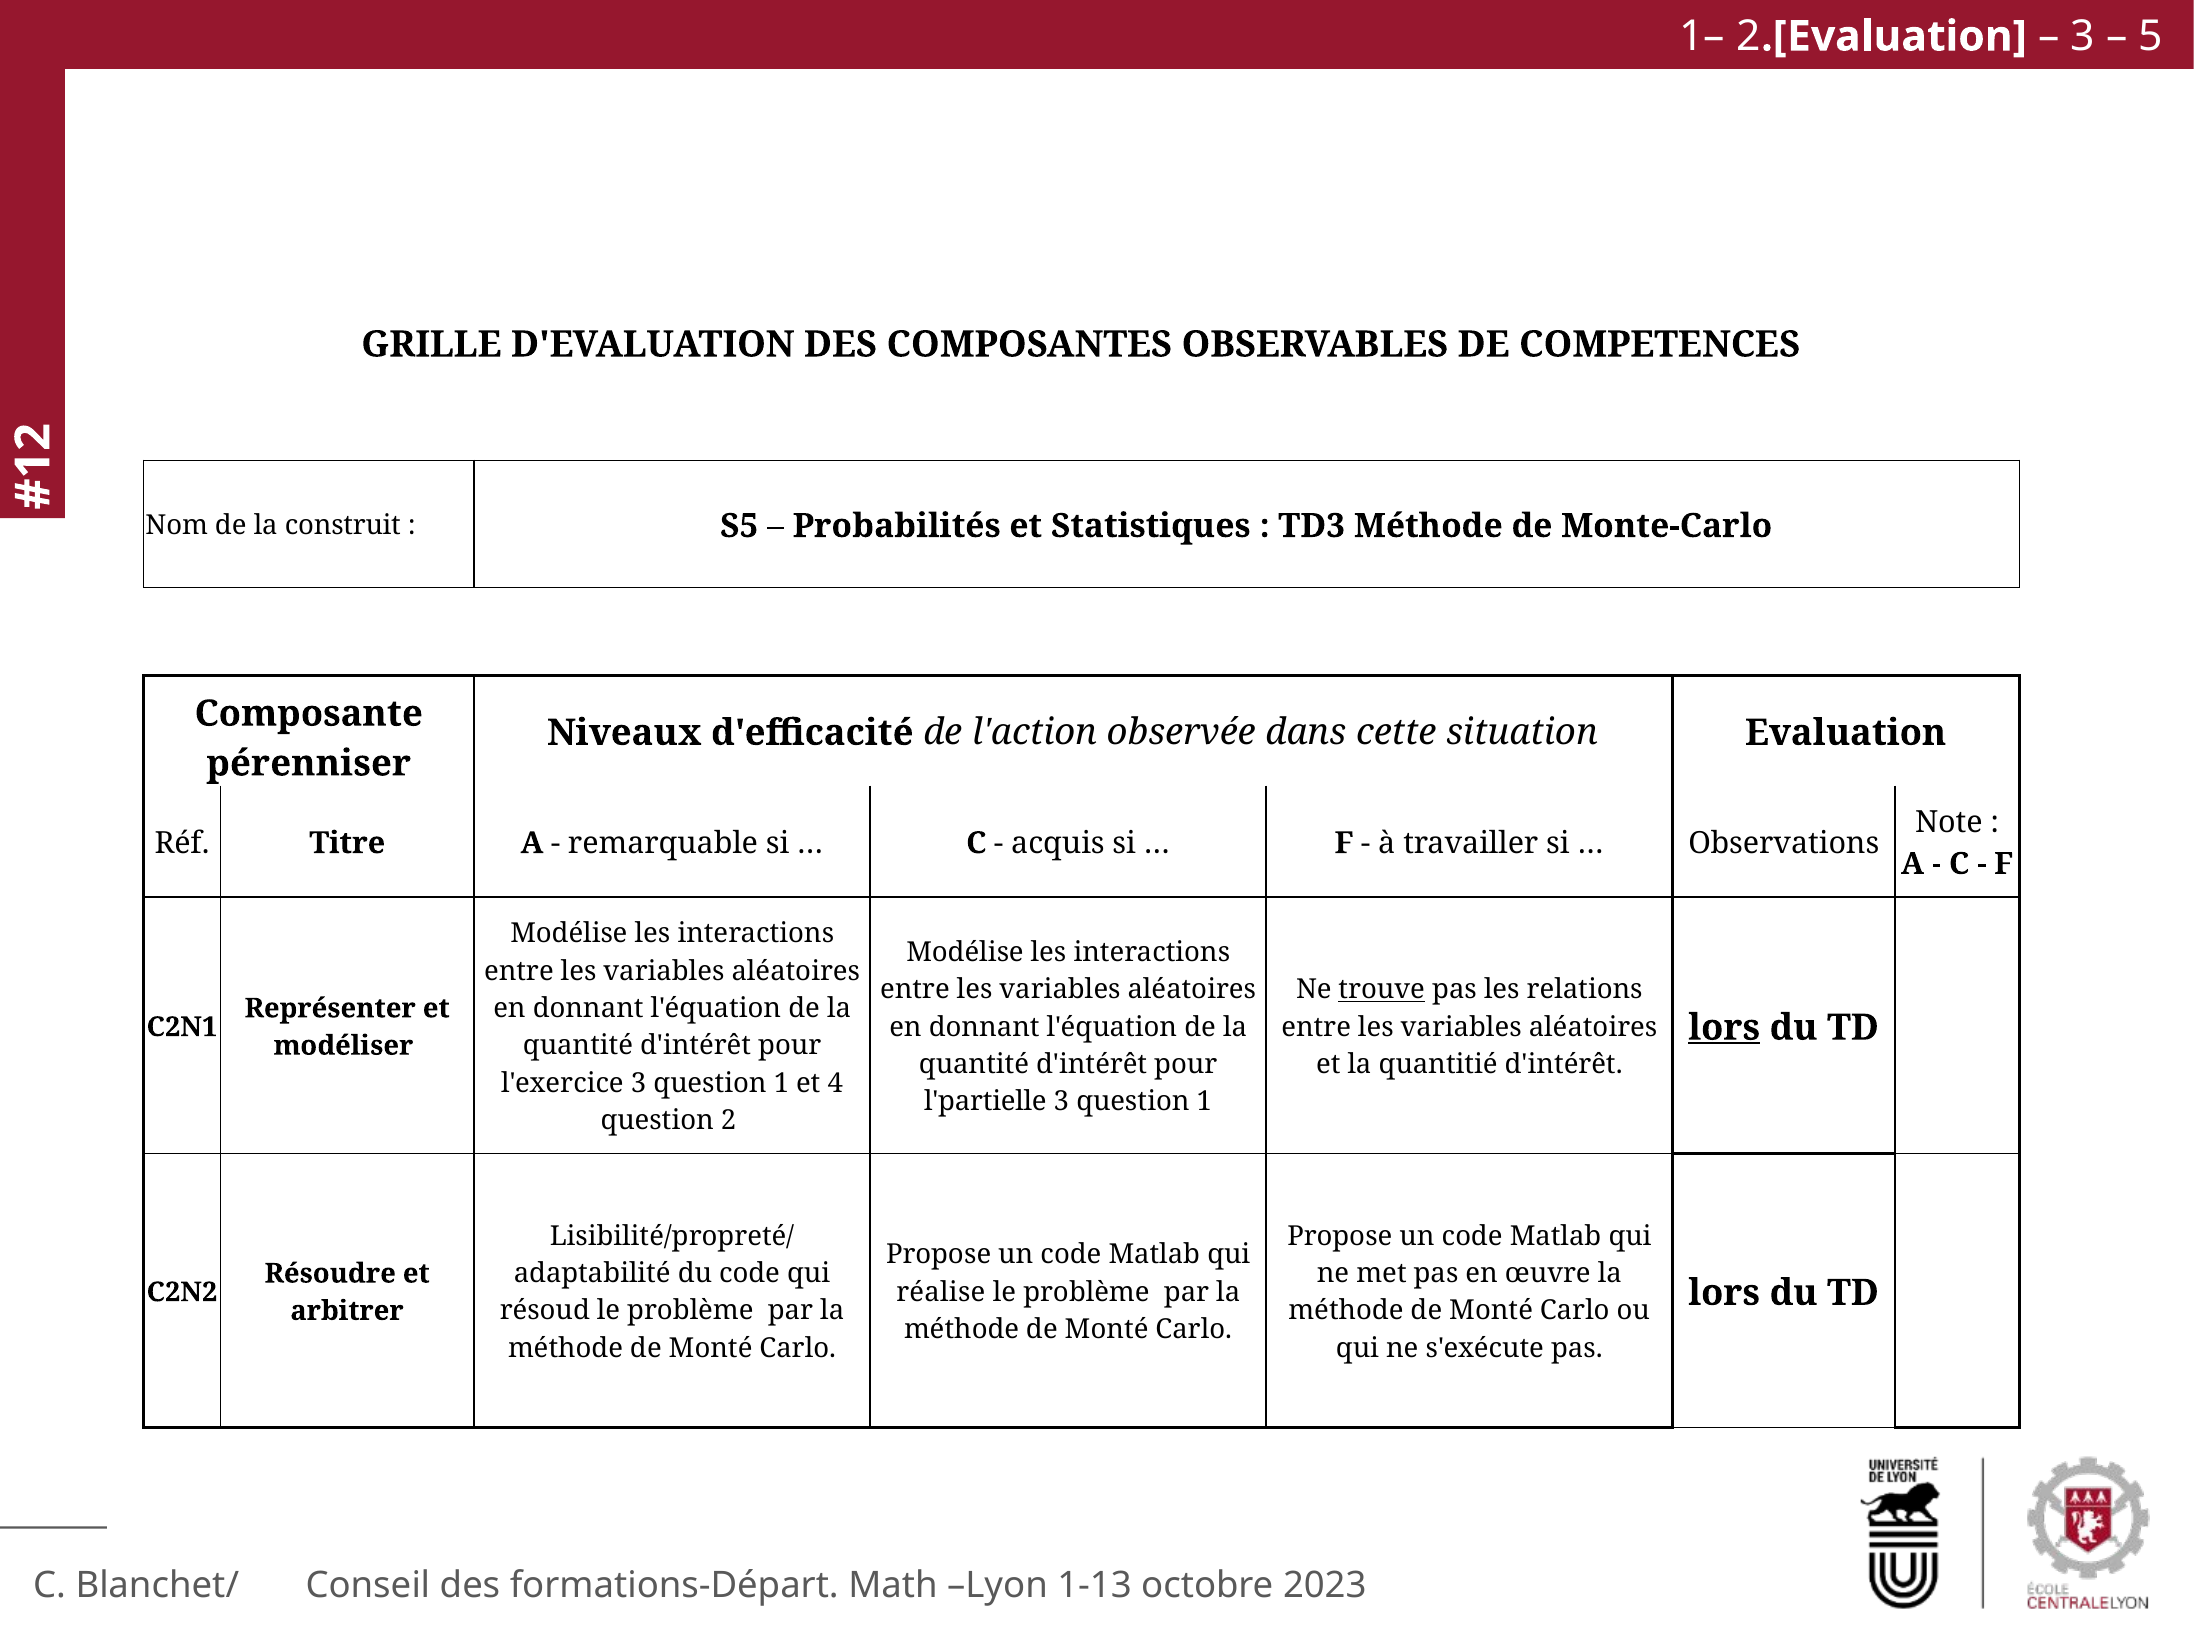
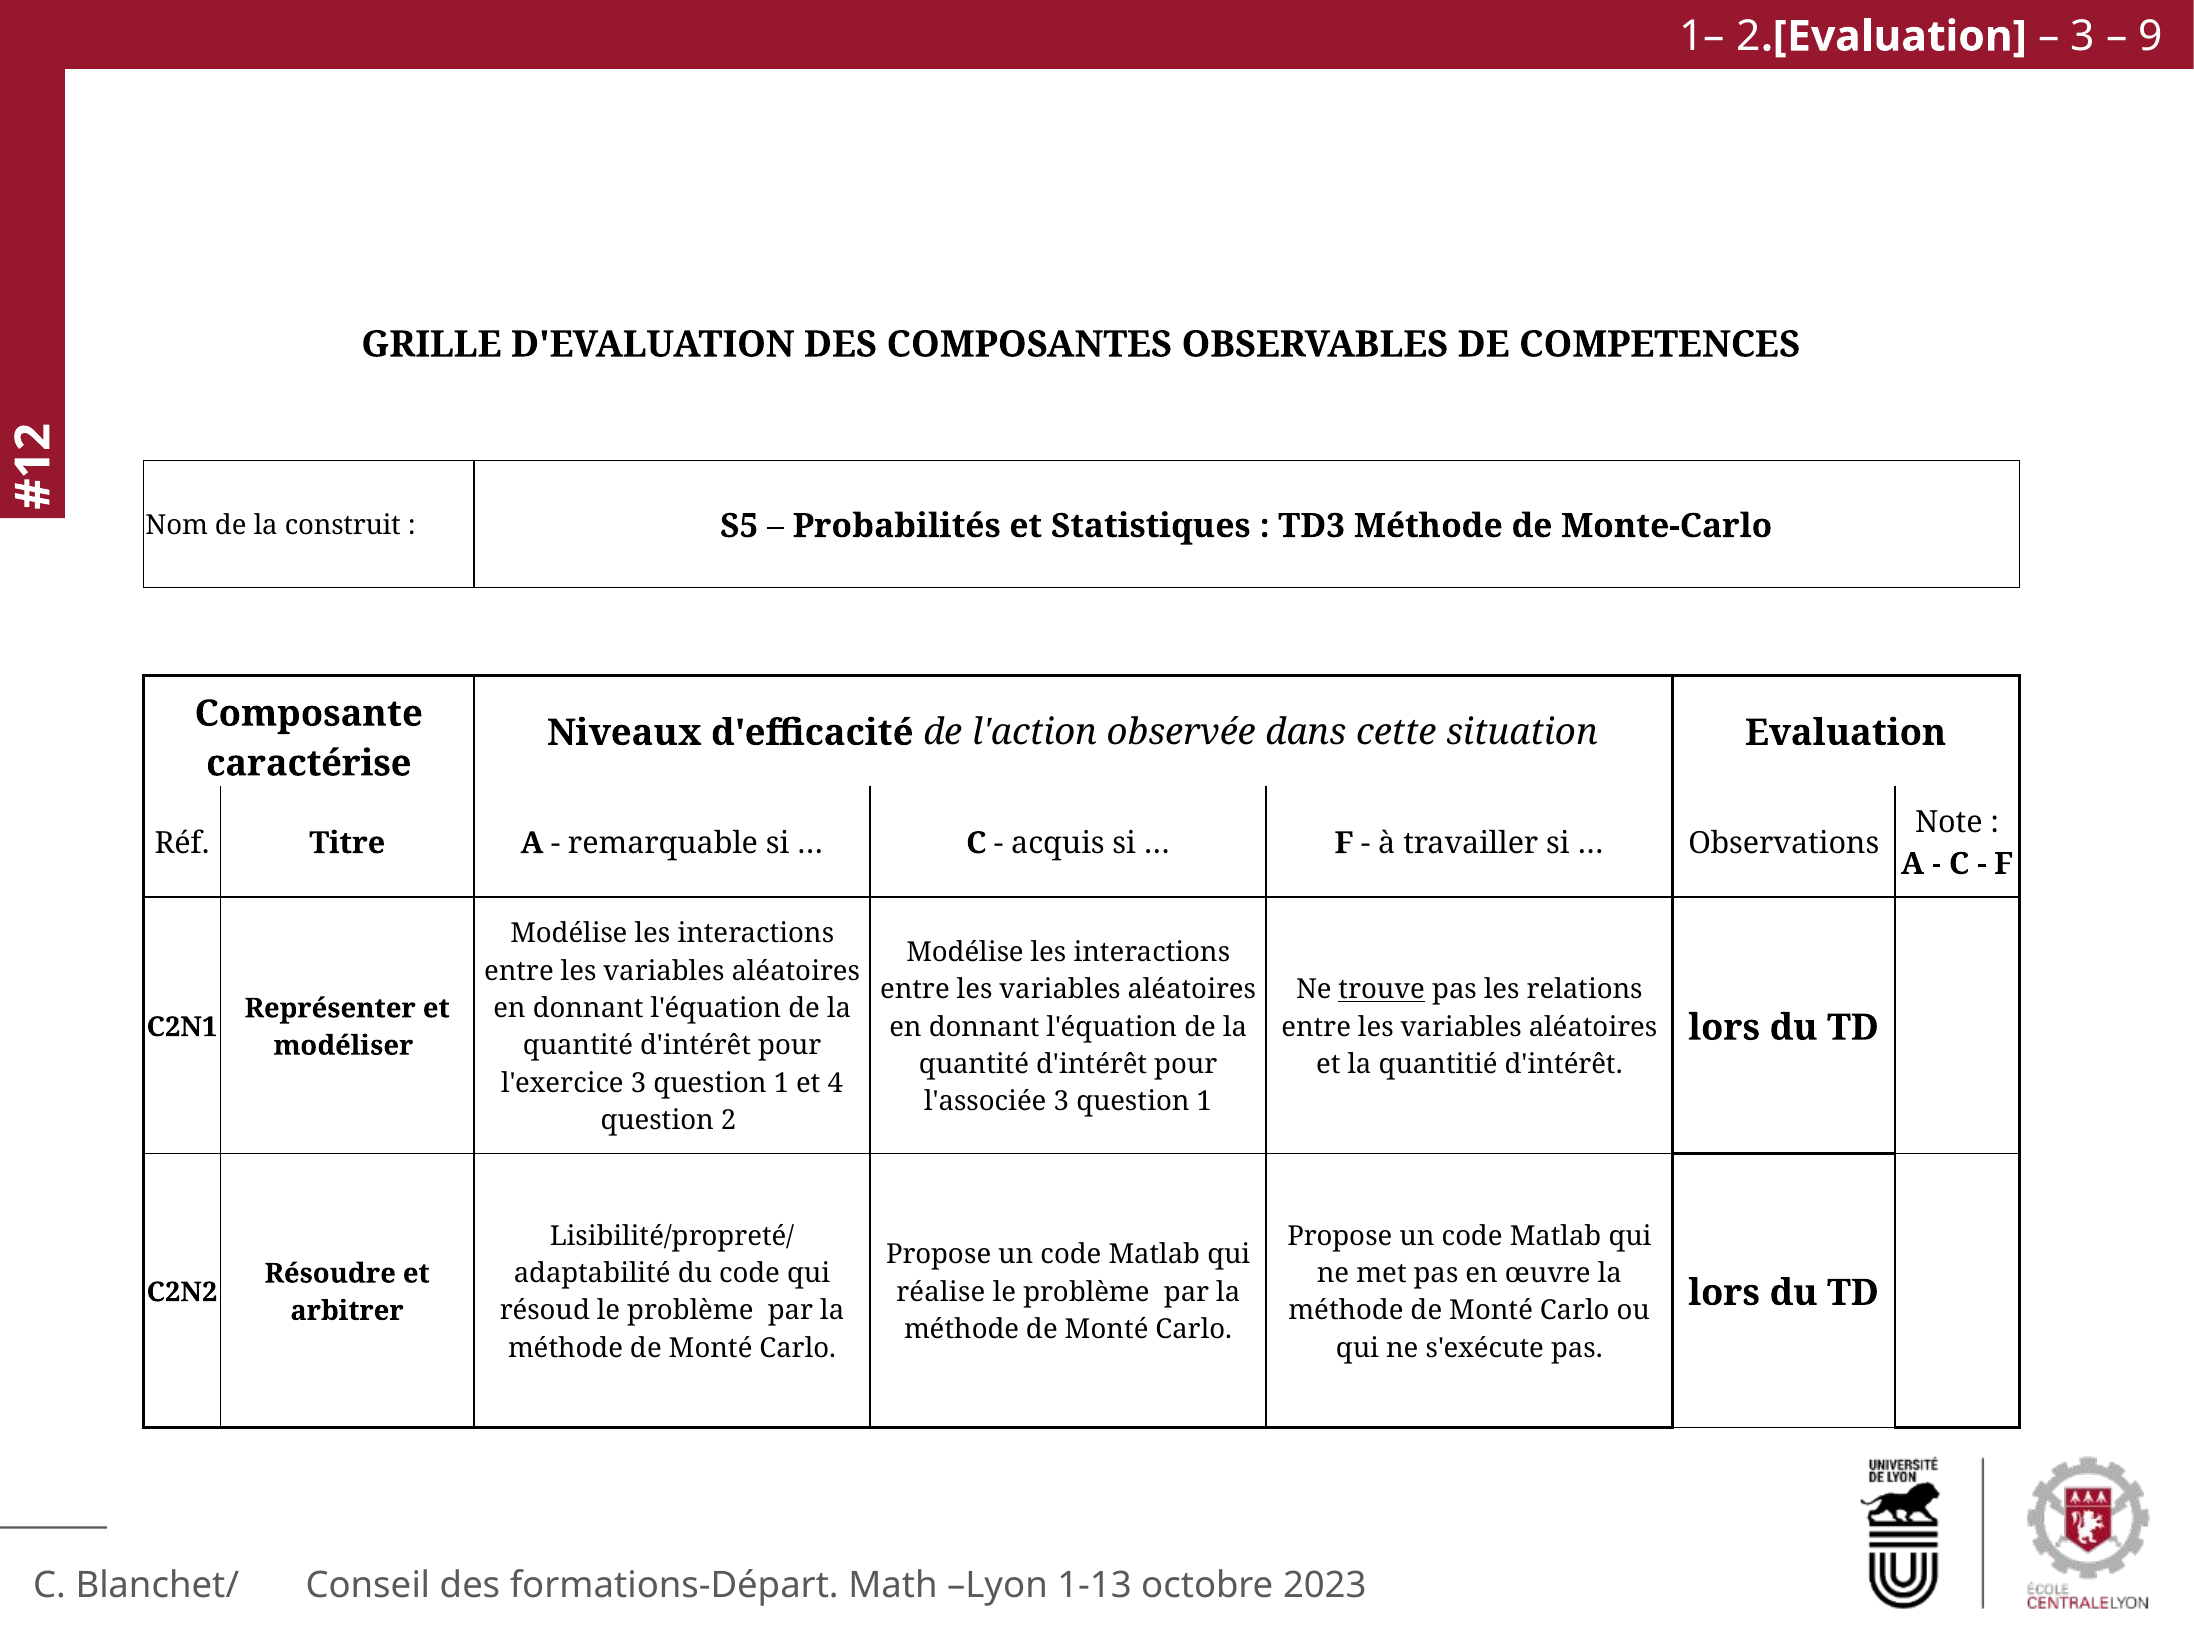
5: 5 -> 9 (2151, 36)
pérenniser: pérenniser -> caractérise (309, 763)
lors underline: present -> none (1724, 1027)
l'partielle: l'partielle -> l'associée (985, 1101)
